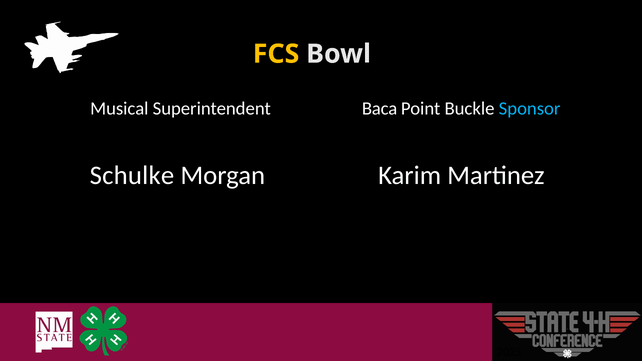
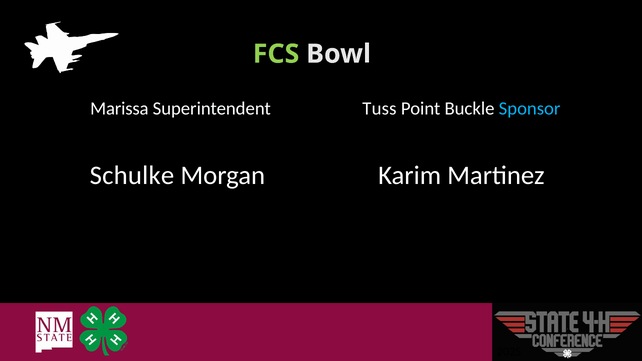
FCS colour: yellow -> light green (276, 54)
Musical: Musical -> Marissa (119, 109)
Baca: Baca -> Tuss (379, 109)
